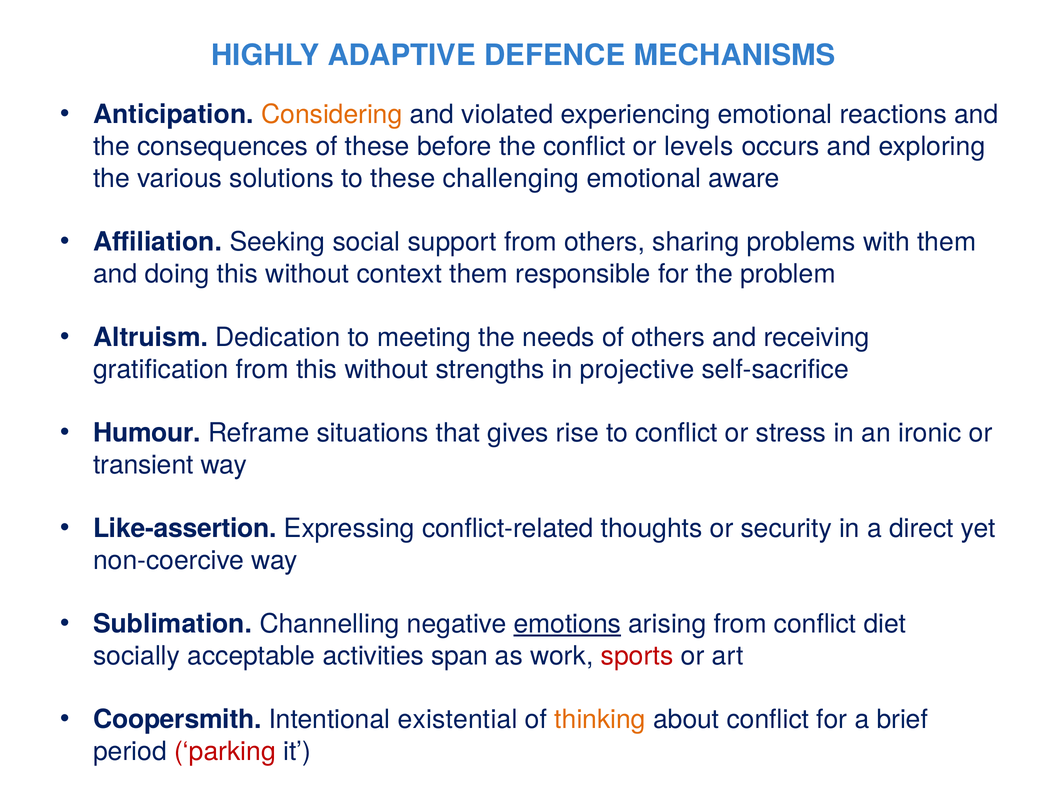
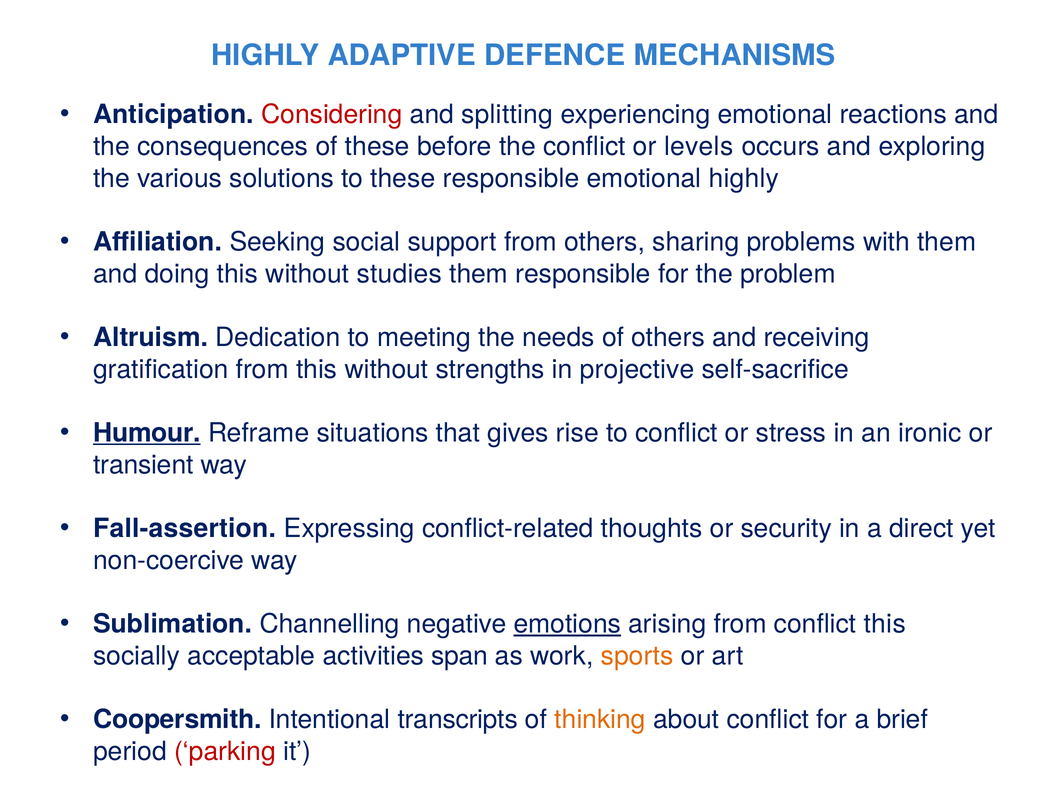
Considering colour: orange -> red (332, 115)
violated: violated -> splitting (507, 115)
these challenging: challenging -> responsible (511, 178)
emotional aware: aware -> highly (744, 178)
context: context -> studies (399, 274)
Humour underline: none -> present (147, 433)
Like-assertion: Like-assertion -> Fall-assertion (185, 528)
conflict diet: diet -> this (885, 624)
sports colour: red -> orange (637, 656)
existential: existential -> transcripts (458, 719)
